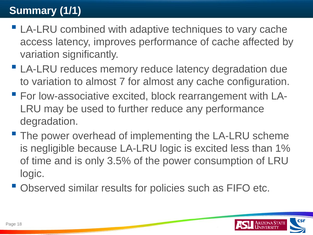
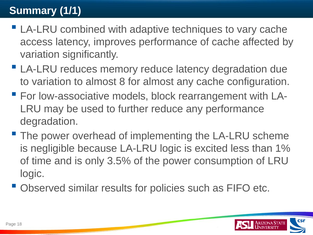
7: 7 -> 8 (122, 82)
low-associative excited: excited -> models (130, 96)
